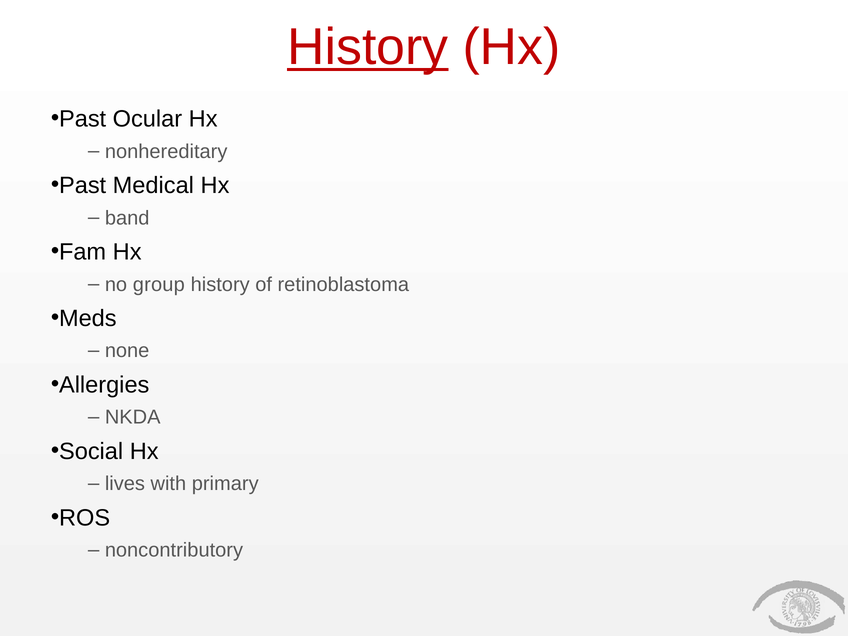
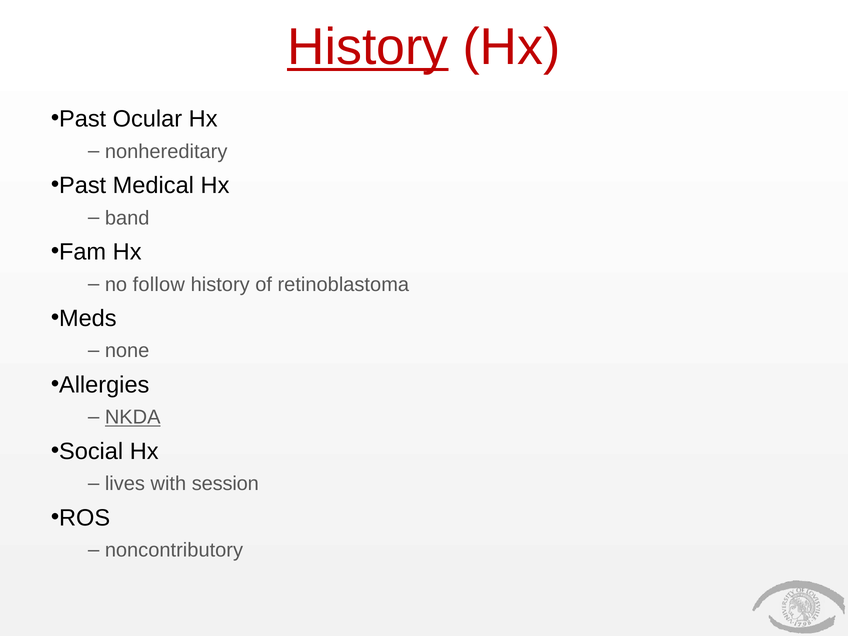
group: group -> follow (159, 284)
NKDA underline: none -> present (133, 417)
primary: primary -> session (225, 484)
